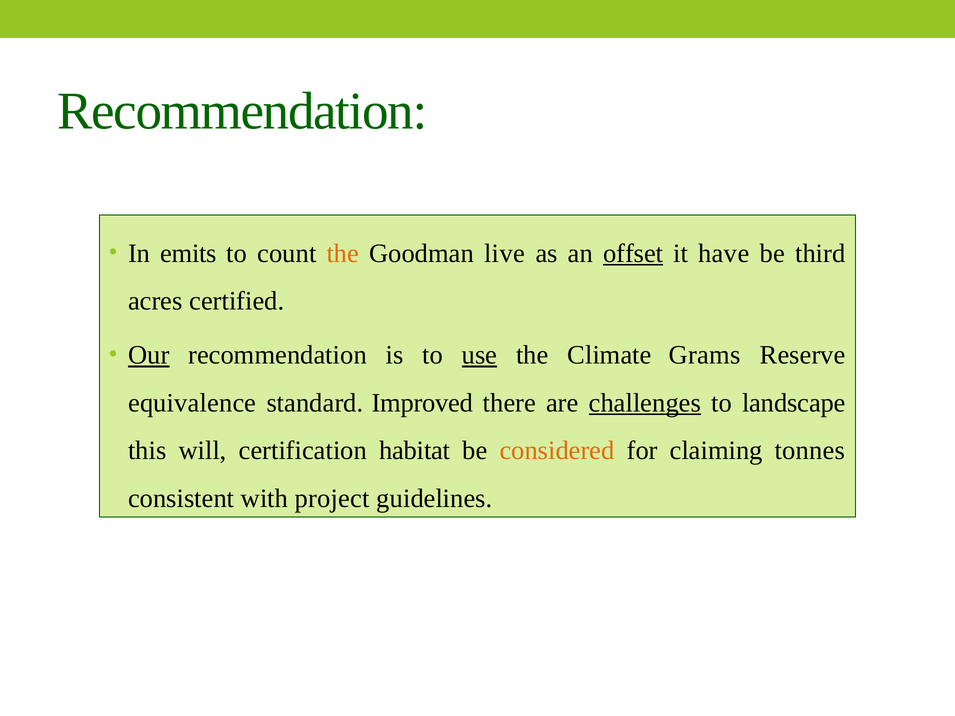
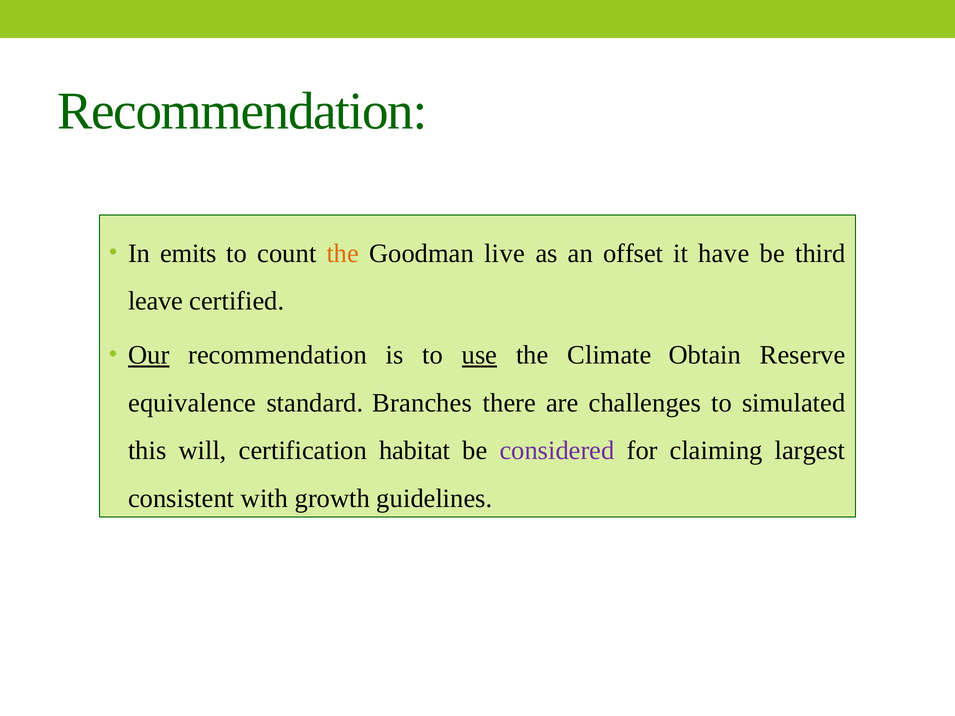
offset underline: present -> none (633, 253)
acres: acres -> leave (155, 301)
Grams: Grams -> Obtain (705, 355)
Improved: Improved -> Branches (422, 403)
challenges underline: present -> none (645, 403)
landscape: landscape -> simulated (794, 403)
considered colour: orange -> purple (557, 451)
tonnes: tonnes -> largest (810, 451)
project: project -> growth (332, 498)
